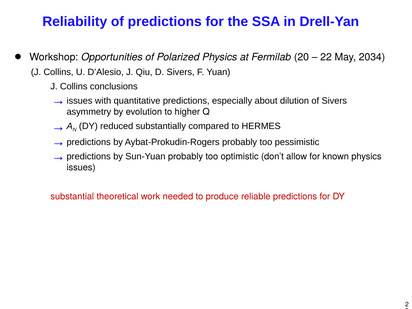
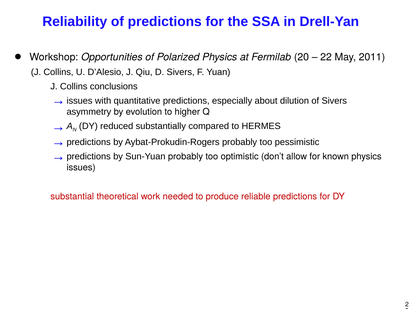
2034: 2034 -> 2011 (372, 57)
